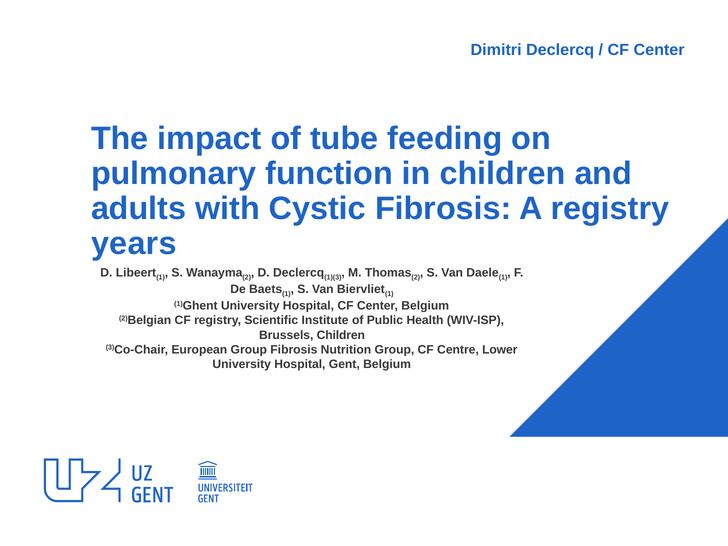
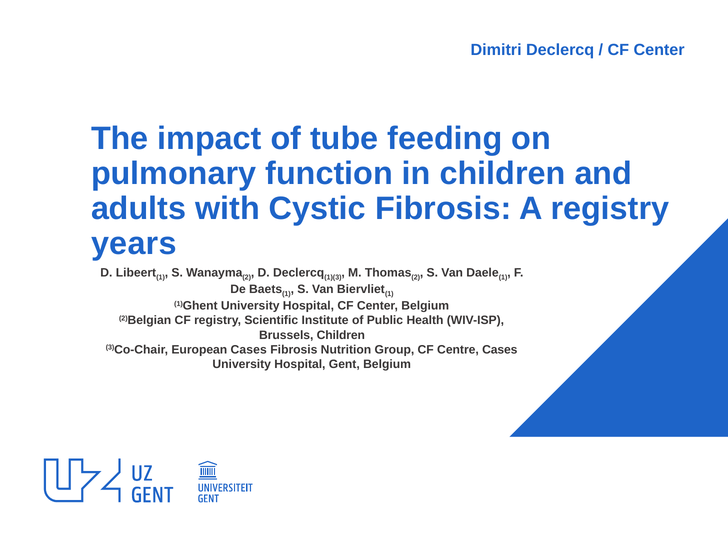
European Group: Group -> Cases (249, 350)
Centre Lower: Lower -> Cases (500, 350)
